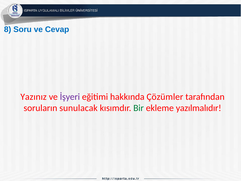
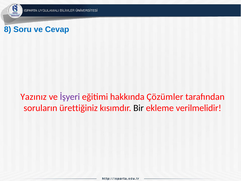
sunulacak: sunulacak -> ürettiğiniz (79, 108)
Bir colour: green -> black (139, 108)
yazılmalıdır: yazılmalıdır -> verilmelidir (199, 108)
